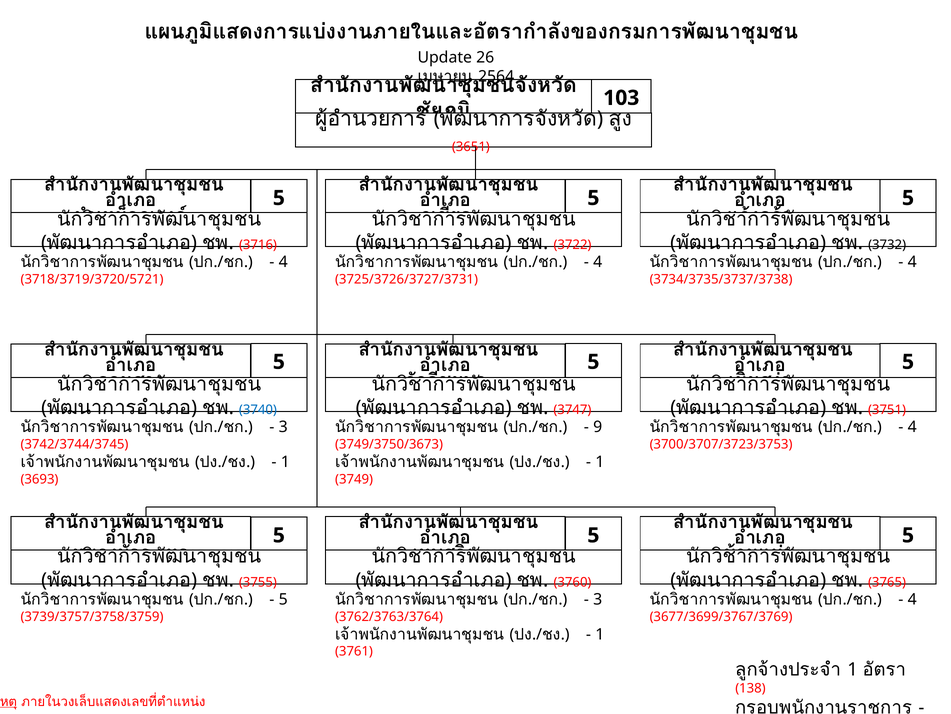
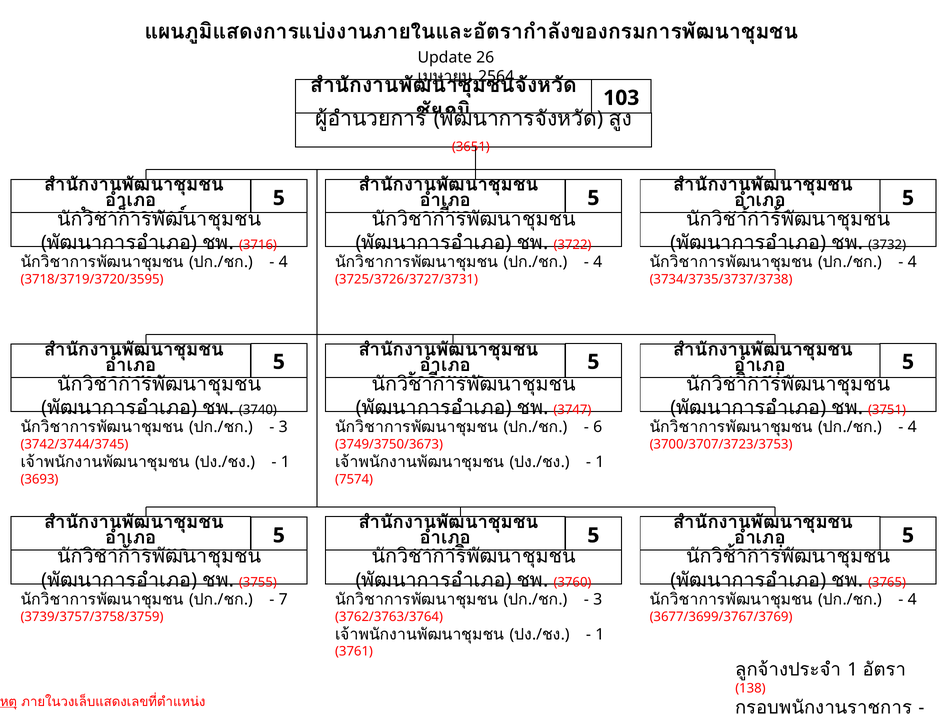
3718/3719/3720/5721: 3718/3719/3720/5721 -> 3718/3719/3720/3595 (92, 279)
3740 colour: blue -> black (258, 410)
9: 9 -> 6 (598, 427)
3749: 3749 -> 7574 (354, 479)
5: 5 -> 7 (283, 599)
